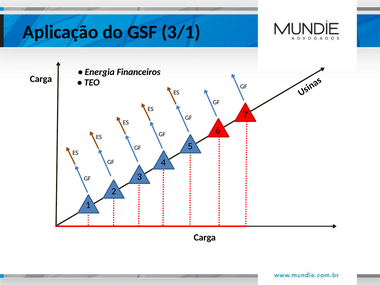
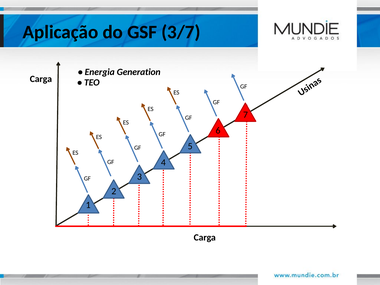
3/1: 3/1 -> 3/7 (181, 32)
Financeiros: Financeiros -> Generation (139, 72)
